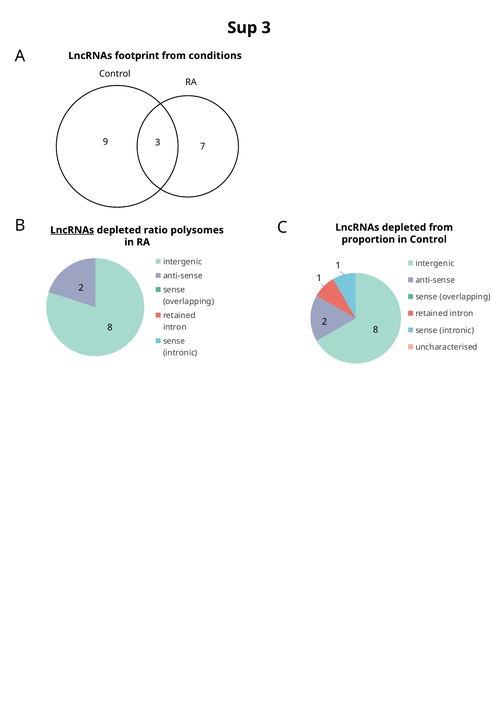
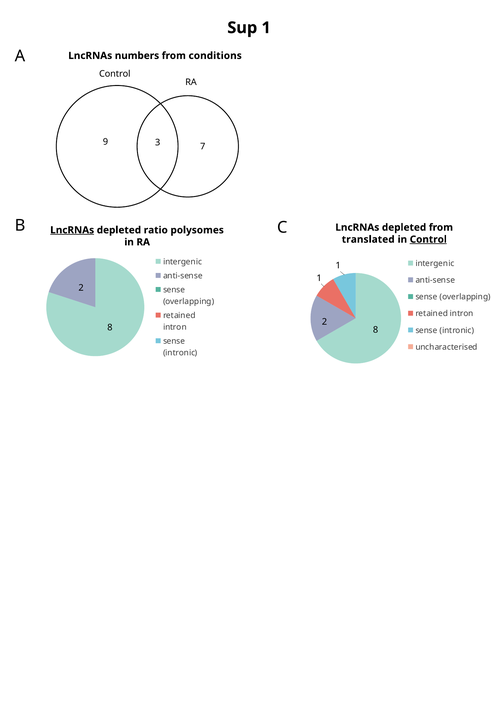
Sup 3: 3 -> 1 (266, 28)
footprint: footprint -> numbers (137, 56)
proportion: proportion -> translated (368, 239)
Control underline: none -> present (428, 239)
